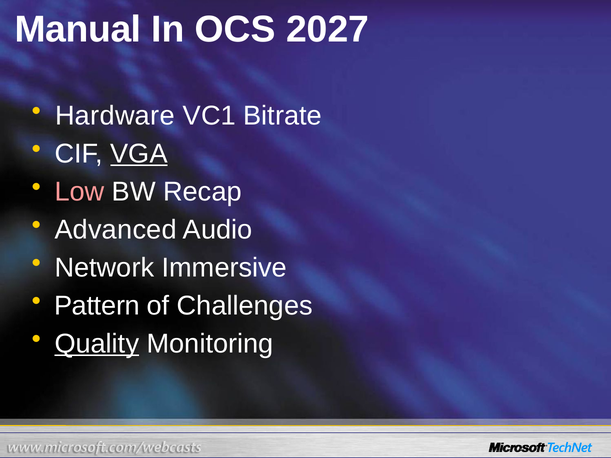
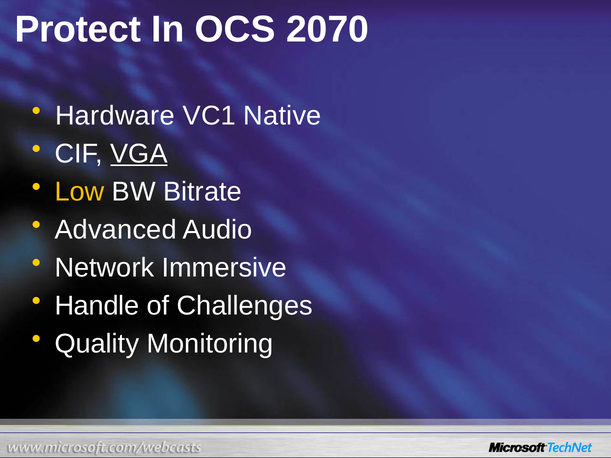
Manual: Manual -> Protect (78, 30)
2027: 2027 -> 2070 (328, 30)
Bitrate: Bitrate -> Native (282, 116)
Low colour: pink -> yellow (79, 192)
Recap: Recap -> Bitrate (203, 192)
Pattern: Pattern -> Handle (97, 306)
Quality underline: present -> none (97, 344)
